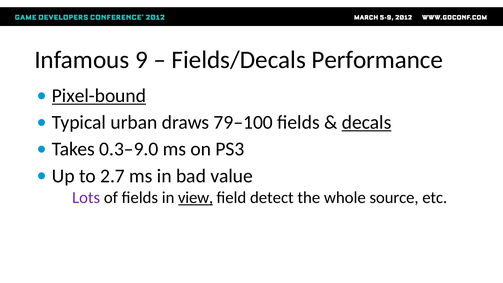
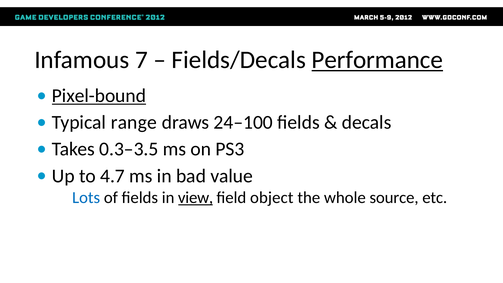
9: 9 -> 7 (141, 60)
Performance underline: none -> present (377, 60)
urban: urban -> range (134, 122)
79–100: 79–100 -> 24–100 (243, 122)
decals underline: present -> none (367, 122)
0.3–9.0: 0.3–9.0 -> 0.3–3.5 (129, 149)
2.7: 2.7 -> 4.7 (112, 176)
Lots colour: purple -> blue (86, 198)
detect: detect -> object (272, 198)
